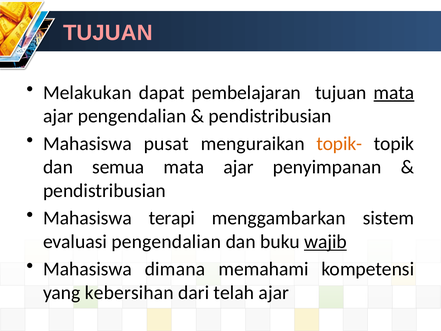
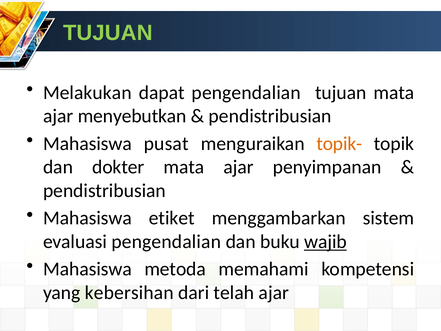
TUJUAN colour: pink -> light green (108, 33)
dapat pembelajaran: pembelajaran -> pengendalian (246, 93)
mata underline: present -> none (394, 93)
ajar pengendalian: pengendalian -> menyebutkan (132, 116)
semua: semua -> dokter (118, 167)
terapi: terapi -> etiket (172, 218)
dimana: dimana -> metoda (175, 269)
